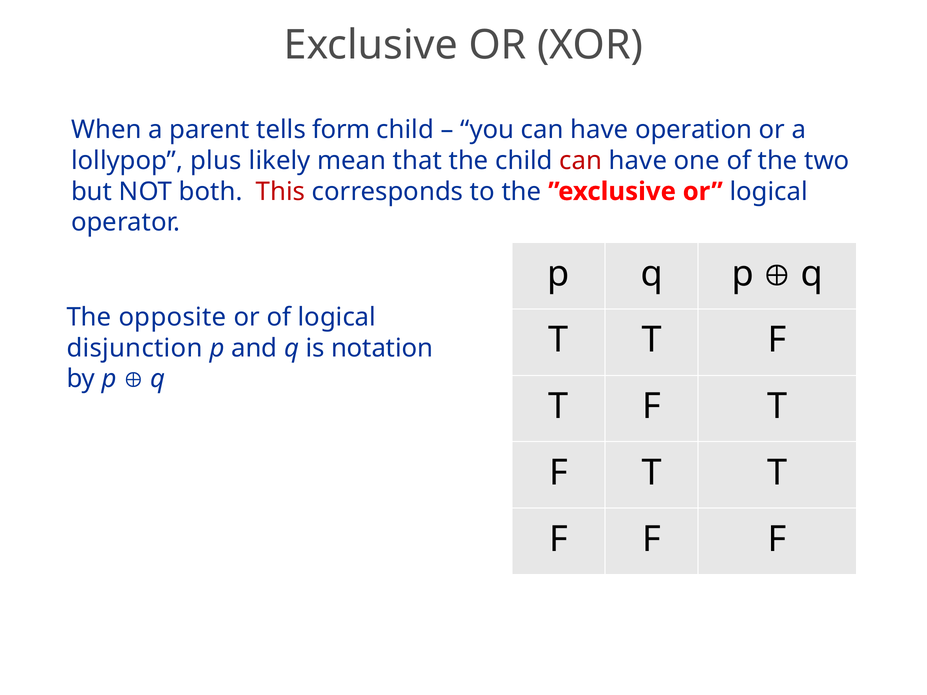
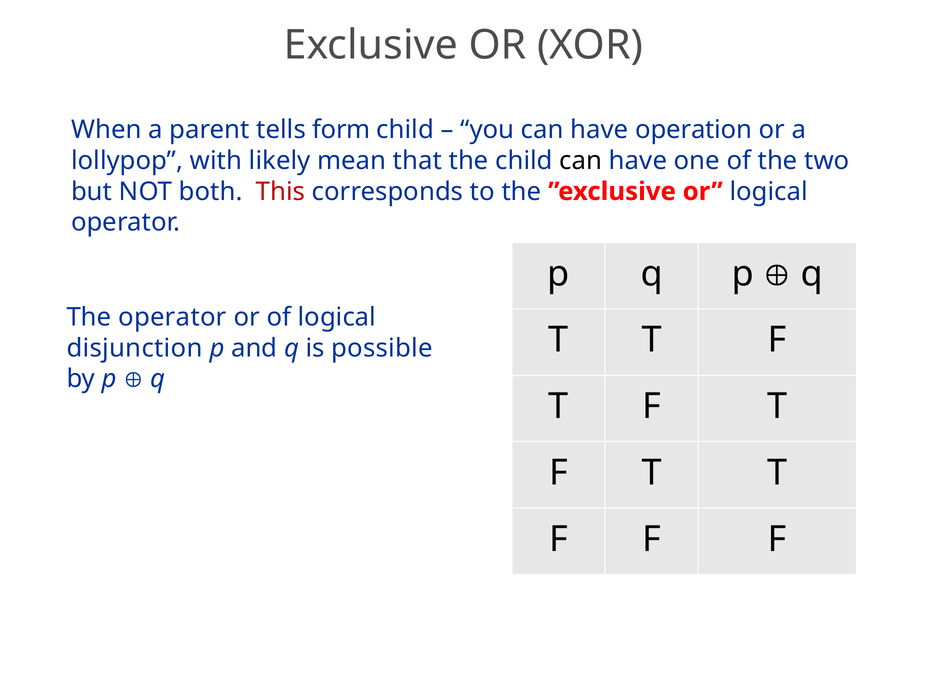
plus: plus -> with (216, 161)
can colour: red -> black (581, 161)
The opposite: opposite -> operator (172, 317)
notation: notation -> possible (382, 348)
